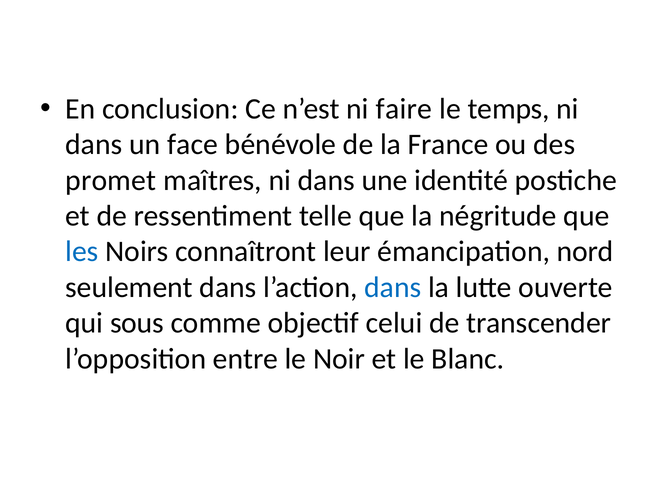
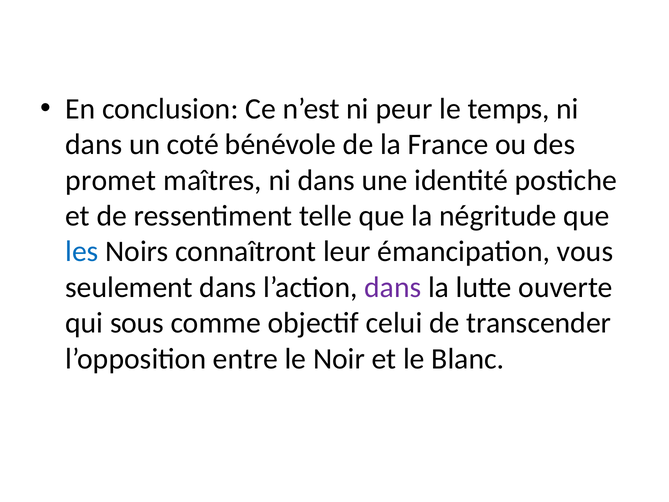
faire: faire -> peur (404, 109)
face: face -> coté (193, 144)
nord: nord -> vous (585, 252)
dans colour: blue -> purple (393, 287)
